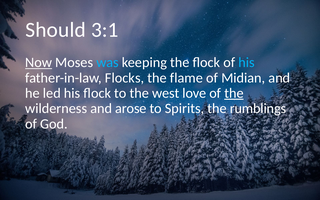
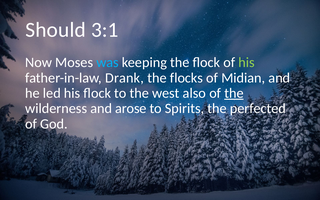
Now underline: present -> none (39, 62)
his colour: light blue -> light green (247, 62)
Flocks: Flocks -> Drank (125, 78)
flame: flame -> flocks (186, 78)
love: love -> also (194, 93)
rumblings: rumblings -> perfected (258, 109)
